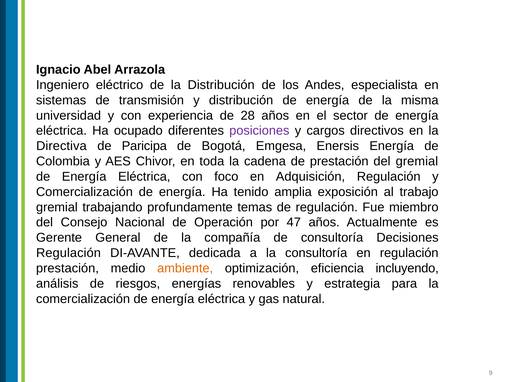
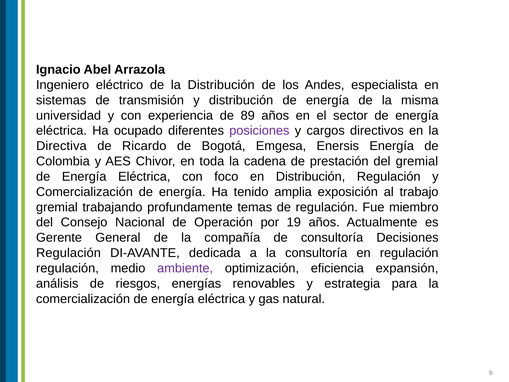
28: 28 -> 89 (248, 115)
Paricipa: Paricipa -> Ricardo (144, 146)
en Adquisición: Adquisición -> Distribución (311, 176)
47: 47 -> 19 (294, 222)
prestación: prestación -> regulación (67, 268)
ambiente colour: orange -> purple (185, 268)
incluyendo: incluyendo -> expansión (407, 268)
